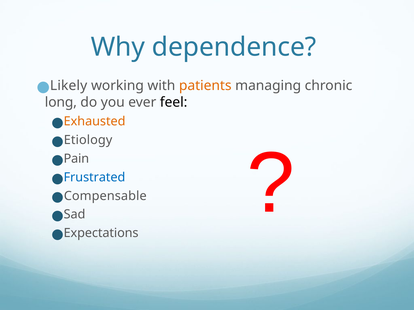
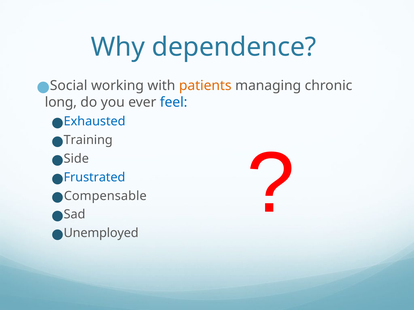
Likely: Likely -> Social (69, 86)
feel colour: black -> blue (174, 102)
Exhausted colour: orange -> blue (95, 122)
Etiology: Etiology -> Training (88, 140)
Pain: Pain -> Side (76, 159)
Expectations: Expectations -> Unemployed (101, 233)
